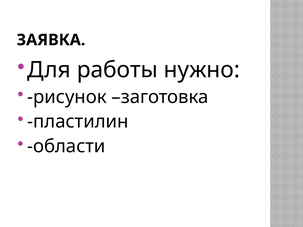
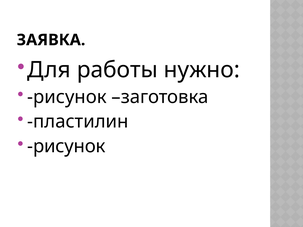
области: области -> рисунок (66, 147)
